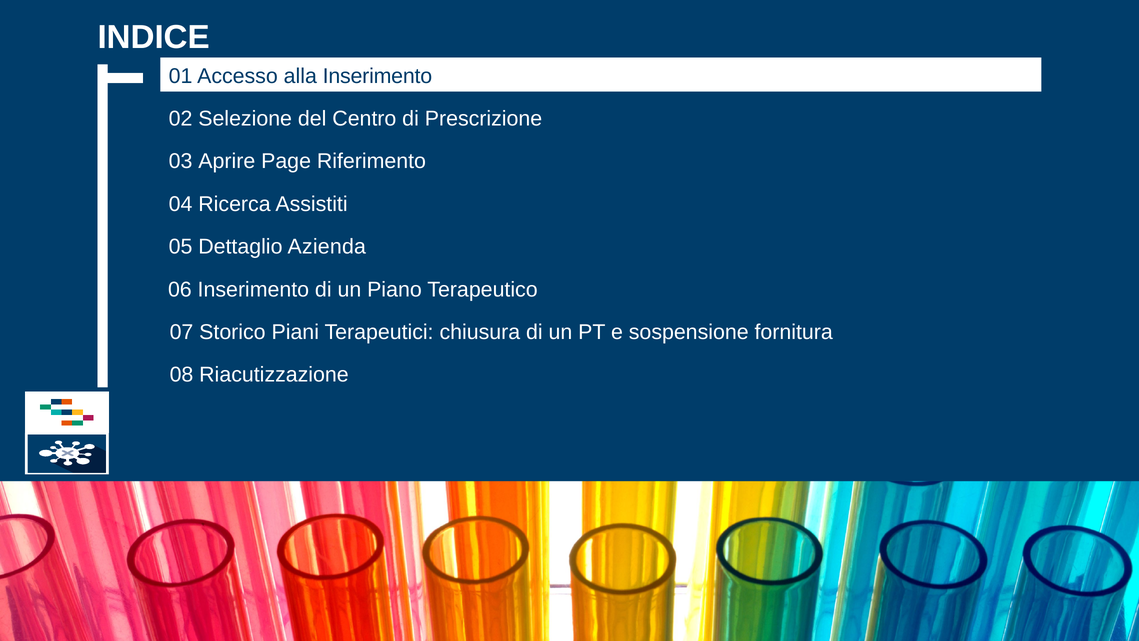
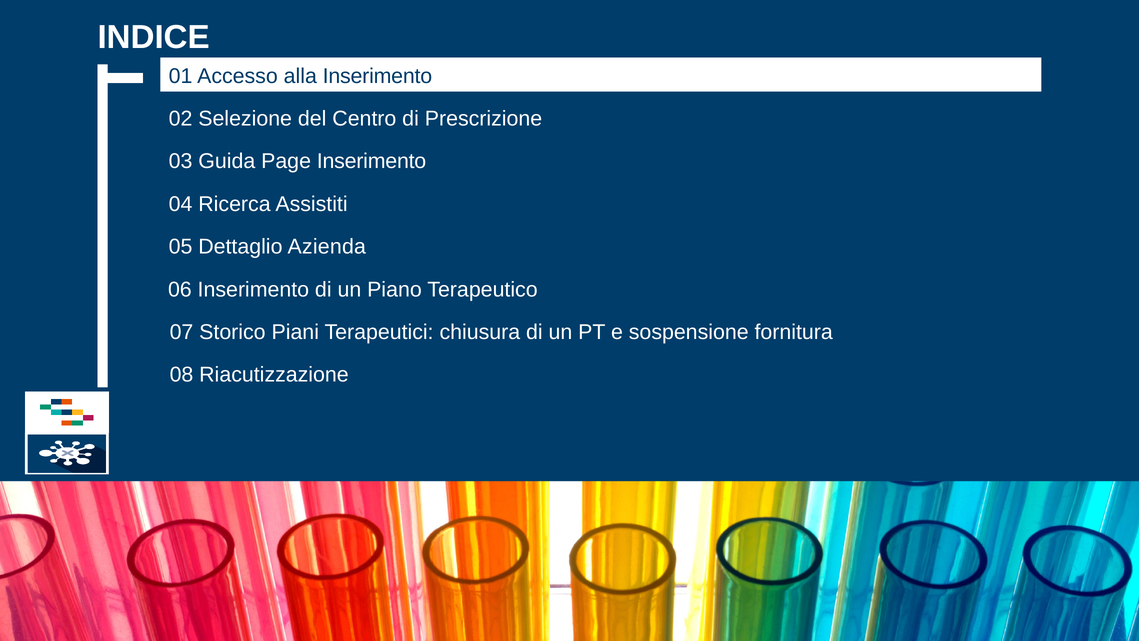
Aprire: Aprire -> Guida (227, 161)
Page Riferimento: Riferimento -> Inserimento (372, 161)
